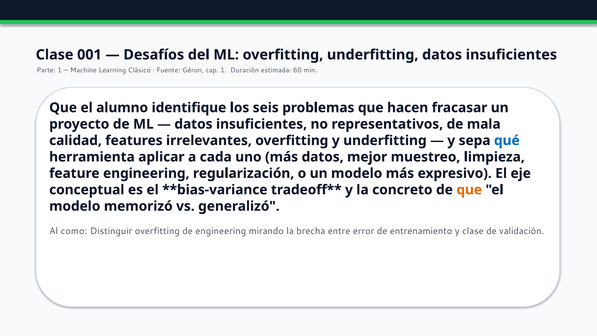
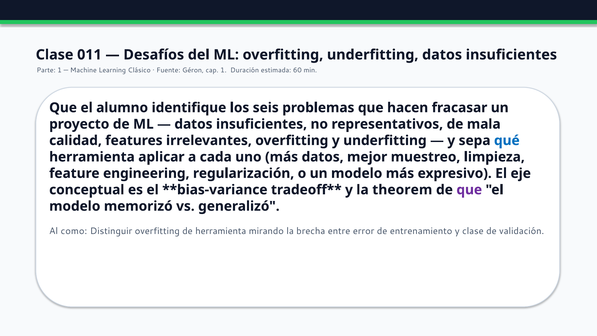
001: 001 -> 011 (89, 55)
concreto: concreto -> theorem (402, 190)
que colour: orange -> purple (469, 190)
de engineering: engineering -> herramienta (221, 231)
